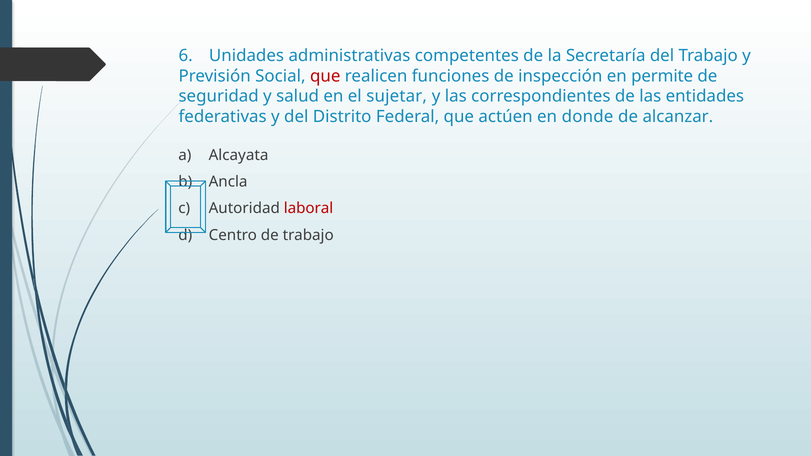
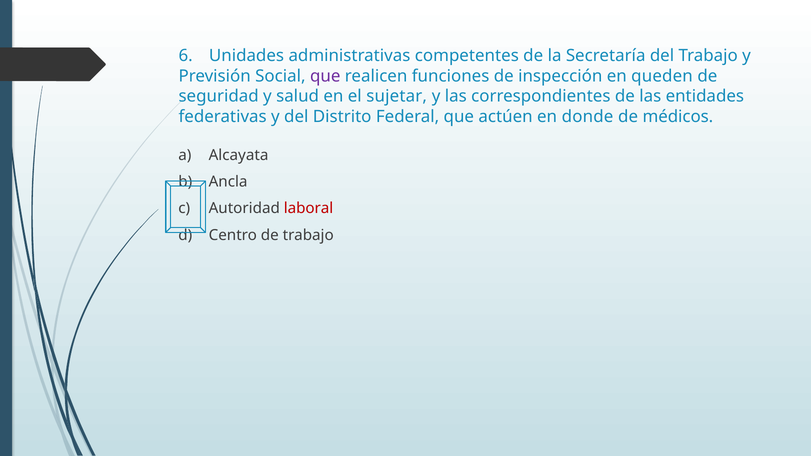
que colour: red -> purple (325, 76)
permite: permite -> queden (662, 76)
alcanzar: alcanzar -> médicos (678, 117)
